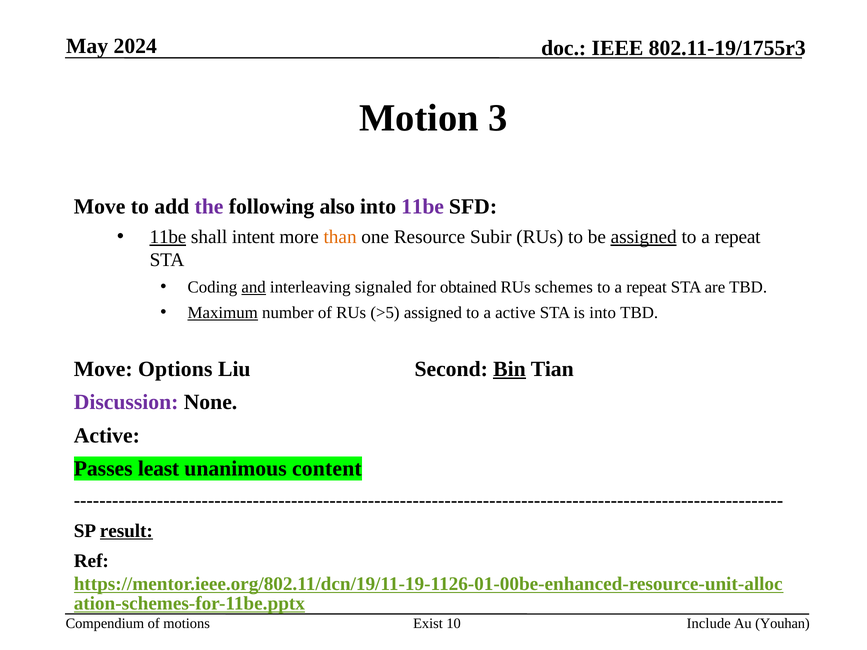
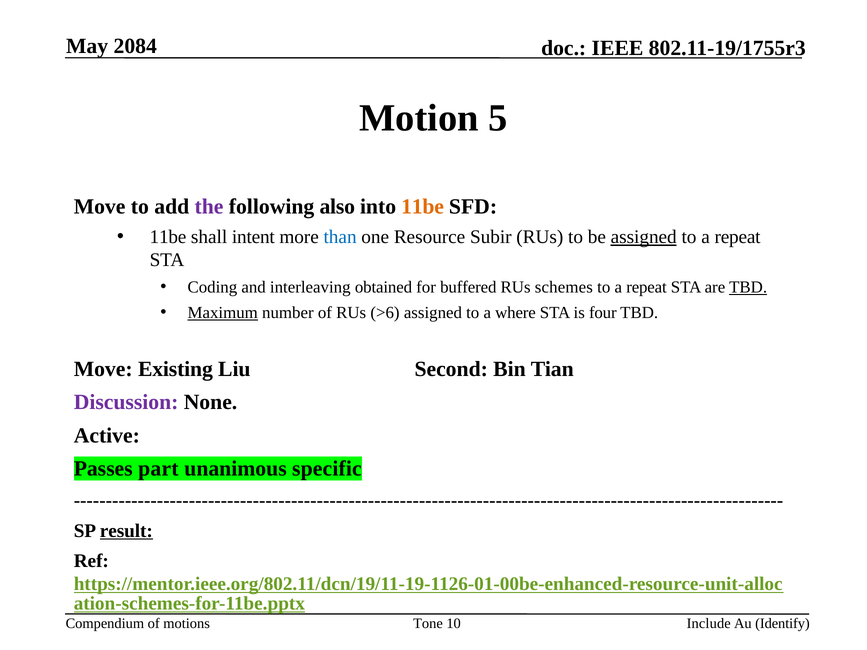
2024: 2024 -> 2084 (135, 46)
3: 3 -> 5 (498, 118)
11be colour: purple -> orange (423, 207)
11be underline: present -> none (168, 237)
than colour: orange -> blue (340, 237)
and underline: present -> none (254, 287)
signaled: signaled -> obtained (383, 287)
obtained: obtained -> buffered (468, 287)
TBD underline: none -> present (748, 287)
>5: >5 -> >6 (385, 313)
a active: active -> where (515, 313)
is into: into -> four (603, 313)
Options: Options -> Existing (175, 369)
Bin underline: present -> none (509, 369)
least: least -> part (158, 469)
content: content -> specific (327, 469)
Exist: Exist -> Tone (428, 624)
Youhan: Youhan -> Identify (782, 624)
